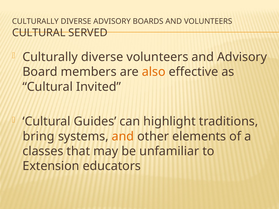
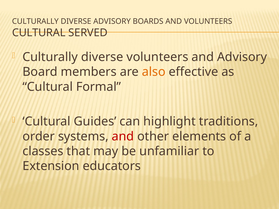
Invited: Invited -> Formal (99, 87)
bring: bring -> order (39, 136)
and colour: orange -> red (123, 136)
